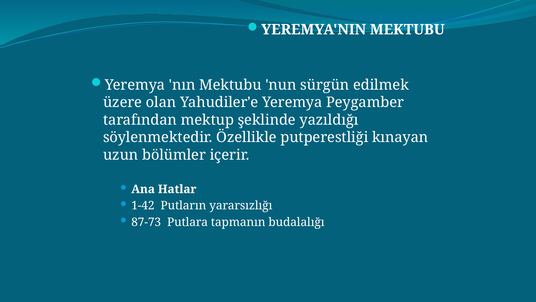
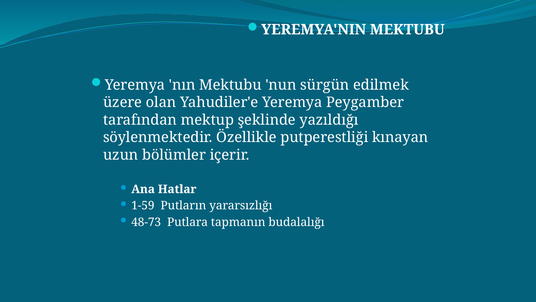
1-42: 1-42 -> 1-59 (143, 205)
87-73: 87-73 -> 48-73 (146, 222)
